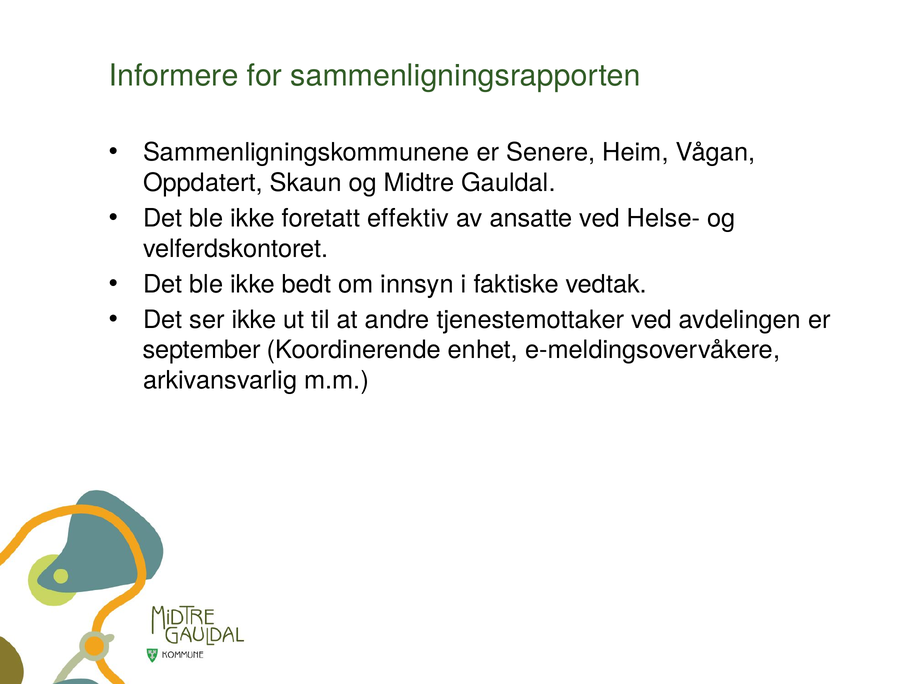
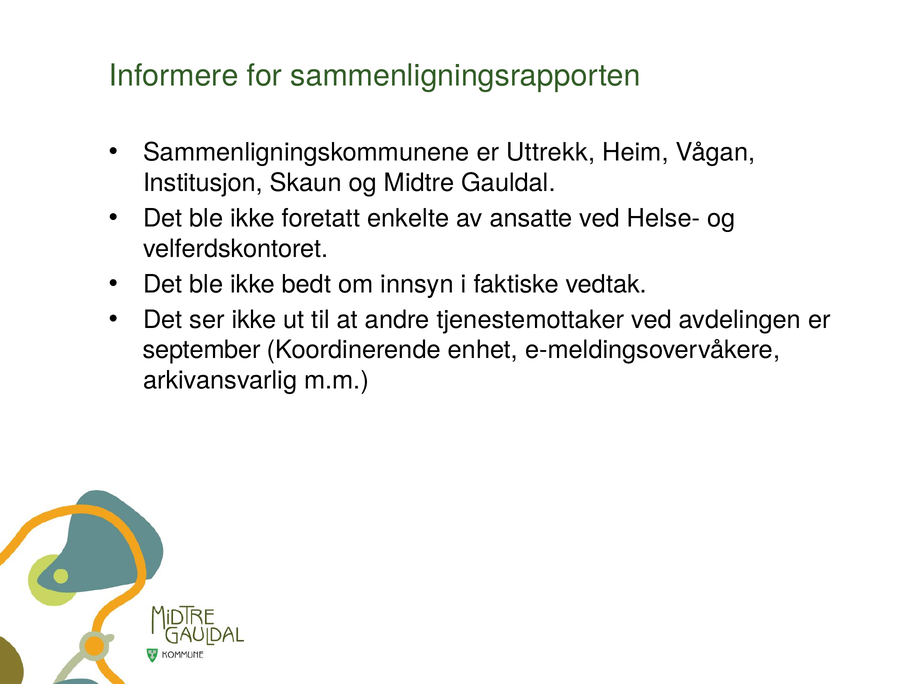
Senere: Senere -> Uttrekk (551, 152)
Oppdatert: Oppdatert -> Institusjon (203, 183)
effektiv: effektiv -> enkelte (408, 218)
